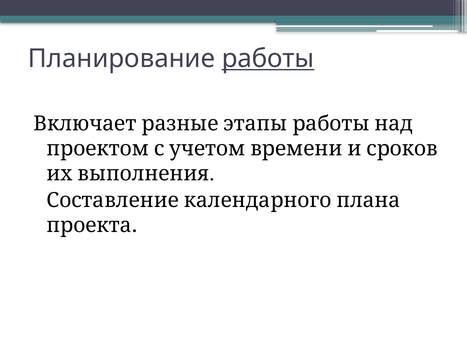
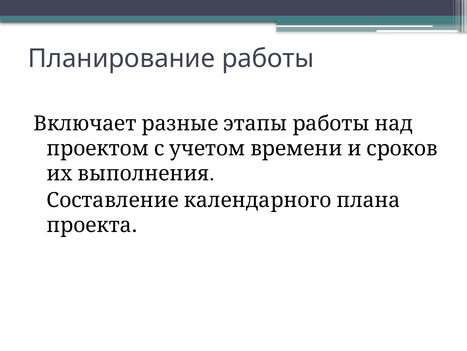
работы underline: present -> none (268, 58)
